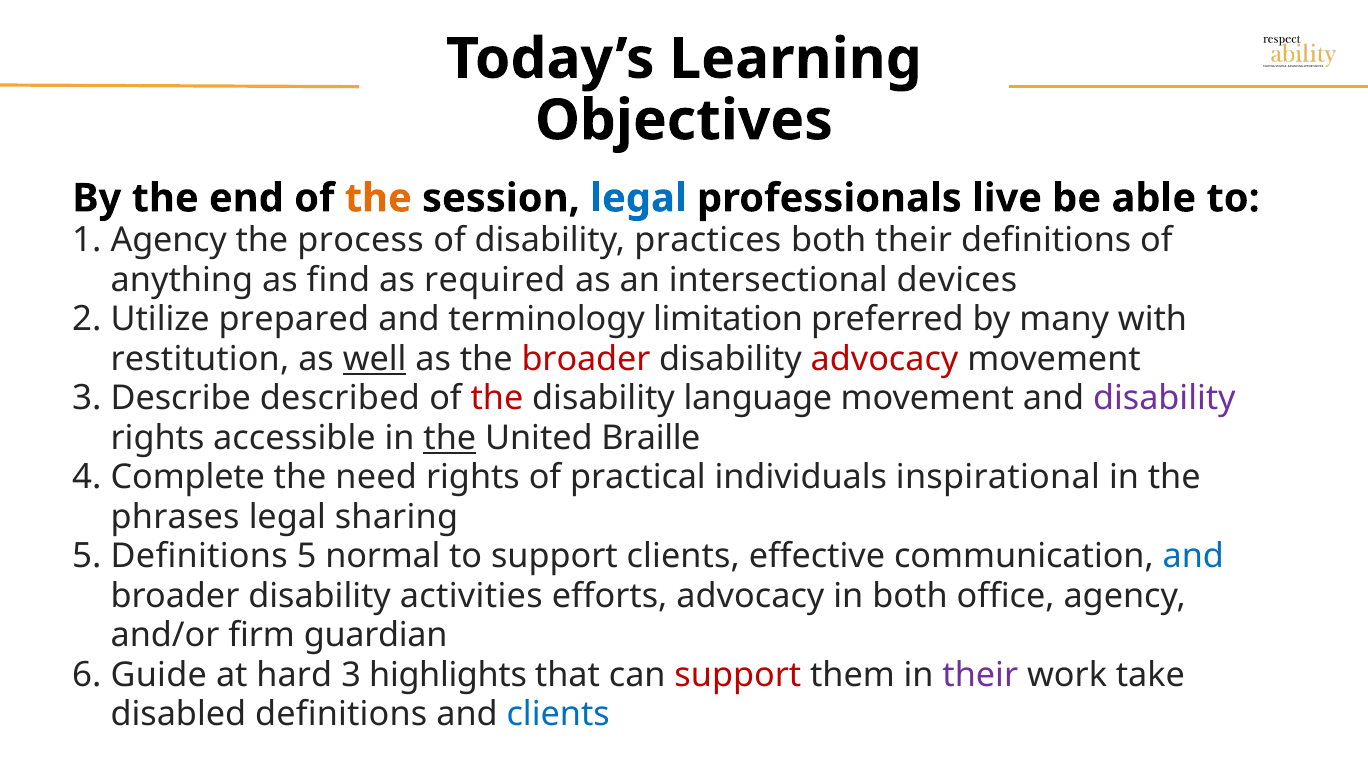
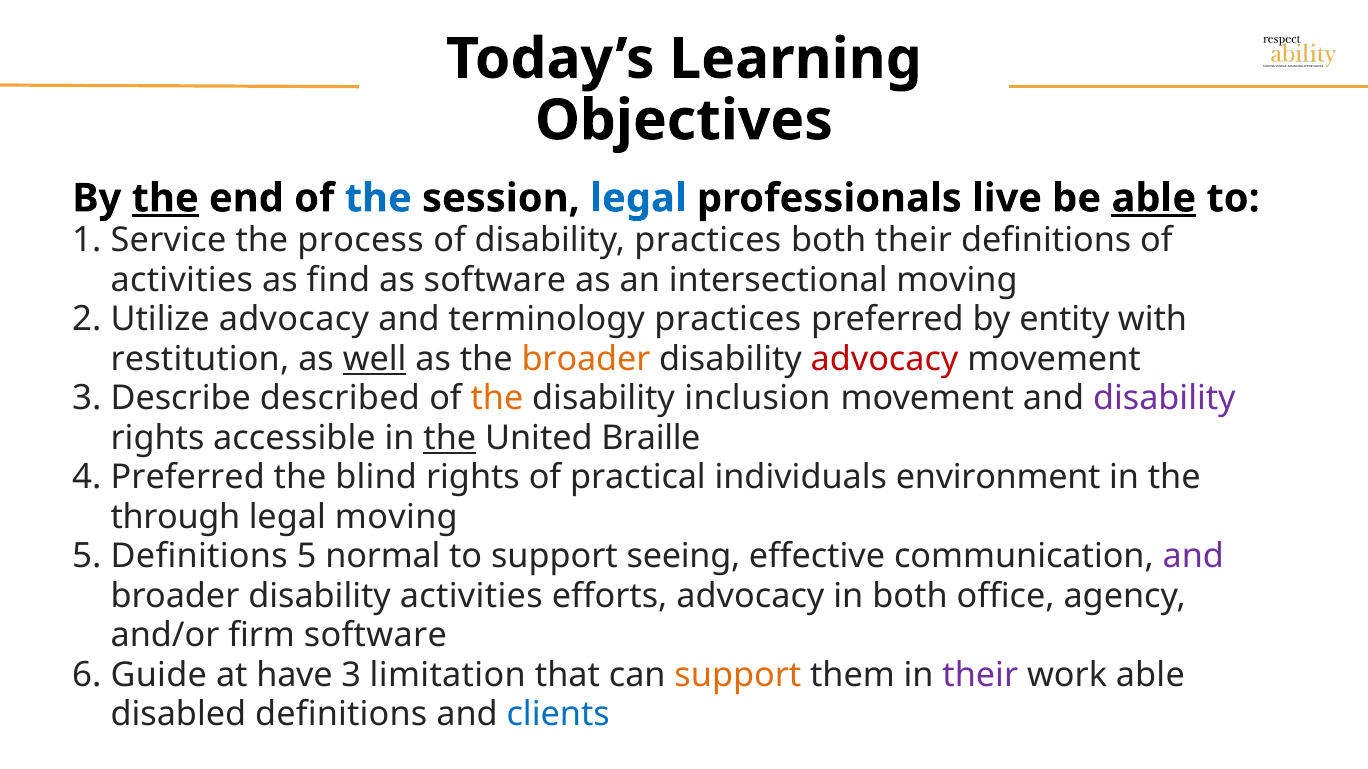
the underline: none -> present (165, 198)
the colour: orange -> blue (378, 198)
able underline: none -> present (1154, 198)
Agency: Agency -> Service (169, 241)
anything: anything -> activities (182, 280)
as required: required -> software (495, 280)
intersectional devices: devices -> moving (957, 280)
Utilize prepared: prepared -> advocacy (294, 320)
terminology limitation: limitation -> practices (728, 320)
many: many -> entity (1064, 320)
broader colour: red -> orange (586, 359)
the colour: red -> orange (497, 399)
language: language -> inclusion (758, 399)
Complete: Complete -> Preferred (188, 478)
need: need -> blind (376, 478)
inspirational: inspirational -> environment (998, 478)
phrases: phrases -> through (175, 517)
legal sharing: sharing -> moving (396, 517)
support clients: clients -> seeing (683, 557)
and colour: blue -> purple (1193, 557)
firm guardian: guardian -> software (375, 636)
hard: hard -> have (294, 675)
highlights: highlights -> limitation (448, 675)
support colour: red -> orange (738, 675)
work take: take -> able (1150, 675)
